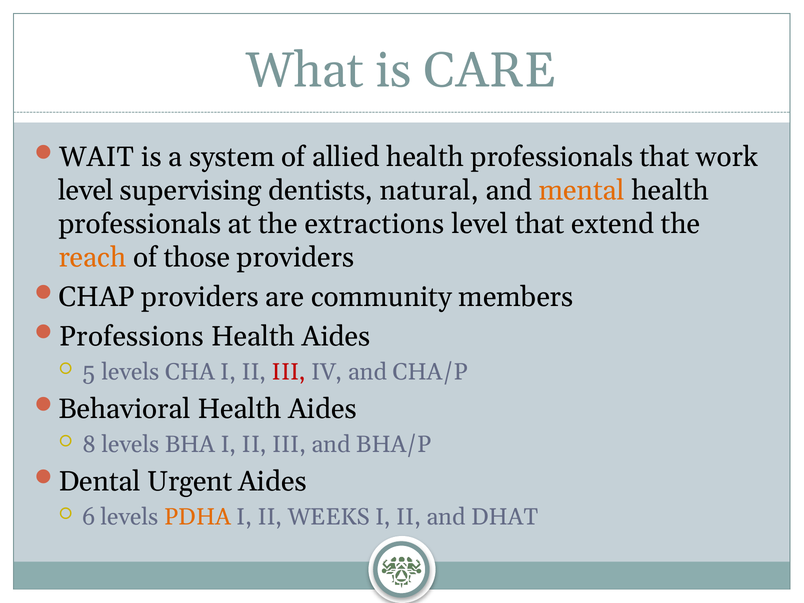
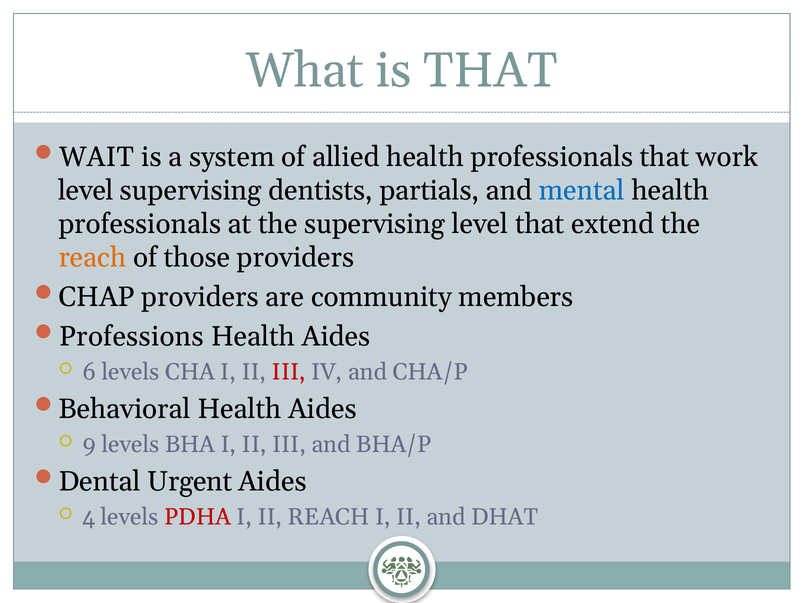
is CARE: CARE -> THAT (490, 70)
natural: natural -> partials (429, 190)
mental colour: orange -> blue (582, 190)
the extractions: extractions -> supervising (375, 224)
5: 5 -> 6 (89, 372)
8: 8 -> 9 (89, 444)
6: 6 -> 4 (89, 517)
PDHA colour: orange -> red (197, 517)
II WEEKS: WEEKS -> REACH (329, 517)
